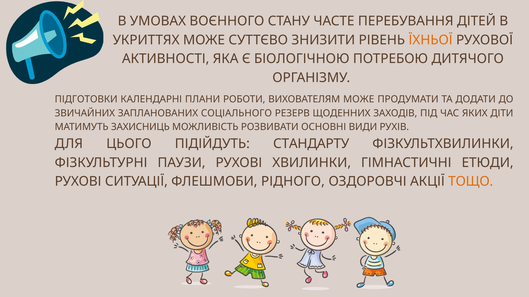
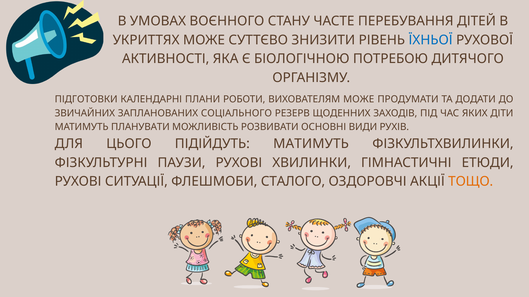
ЇХНЬОЇ colour: orange -> blue (431, 40)
ЗАХИСНИЦЬ: ЗАХИСНИЦЬ -> ПЛАНУВАТИ (140, 127)
ПІДІЙДУТЬ СТАНДАРТУ: СТАНДАРТУ -> МАТИМУТЬ (311, 144)
РІДНОГО: РІДНОГО -> СТАЛОГО (293, 182)
